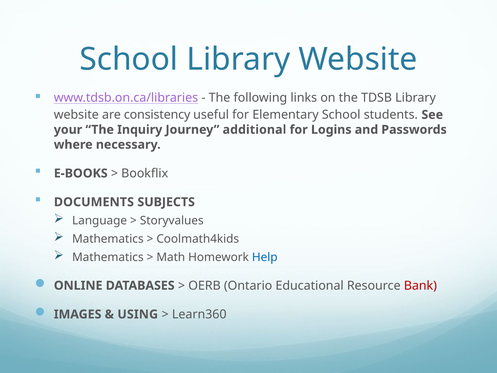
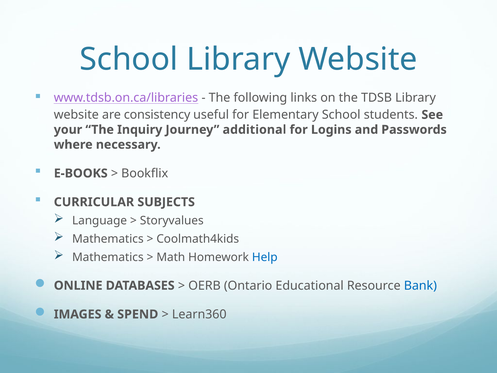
DOCUMENTS: DOCUMENTS -> CURRICULAR (94, 202)
Bank colour: red -> blue (420, 285)
USING: USING -> SPEND (138, 314)
